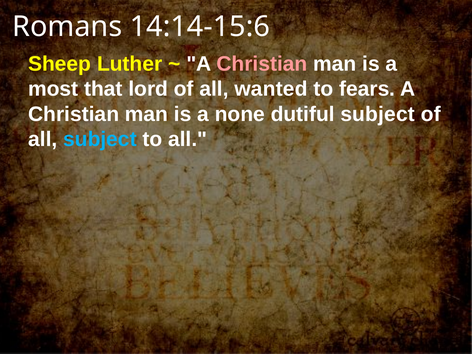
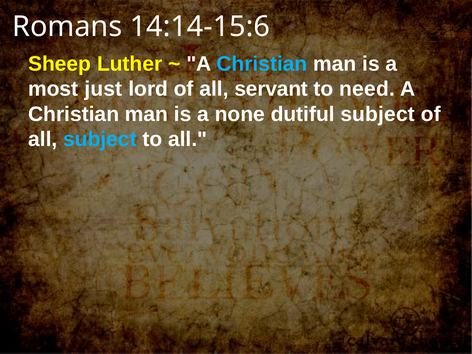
Christian colour: pink -> light blue (262, 64)
that: that -> just (103, 89)
wanted: wanted -> servant (271, 89)
fears: fears -> need (367, 89)
